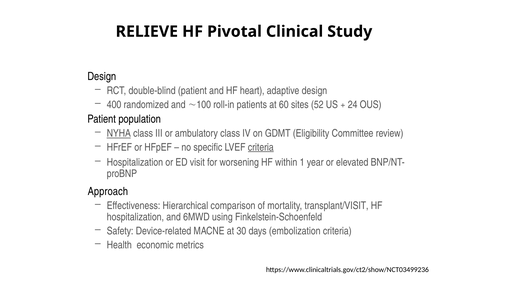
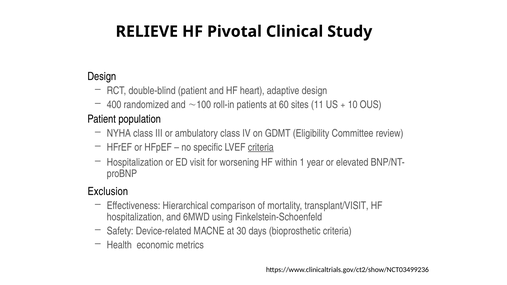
52: 52 -> 11 (317, 105)
24: 24 -> 10 (353, 105)
NYHA underline: present -> none (119, 133)
Approach: Approach -> Exclusion (108, 192)
embolization: embolization -> bioprosthetic (295, 231)
